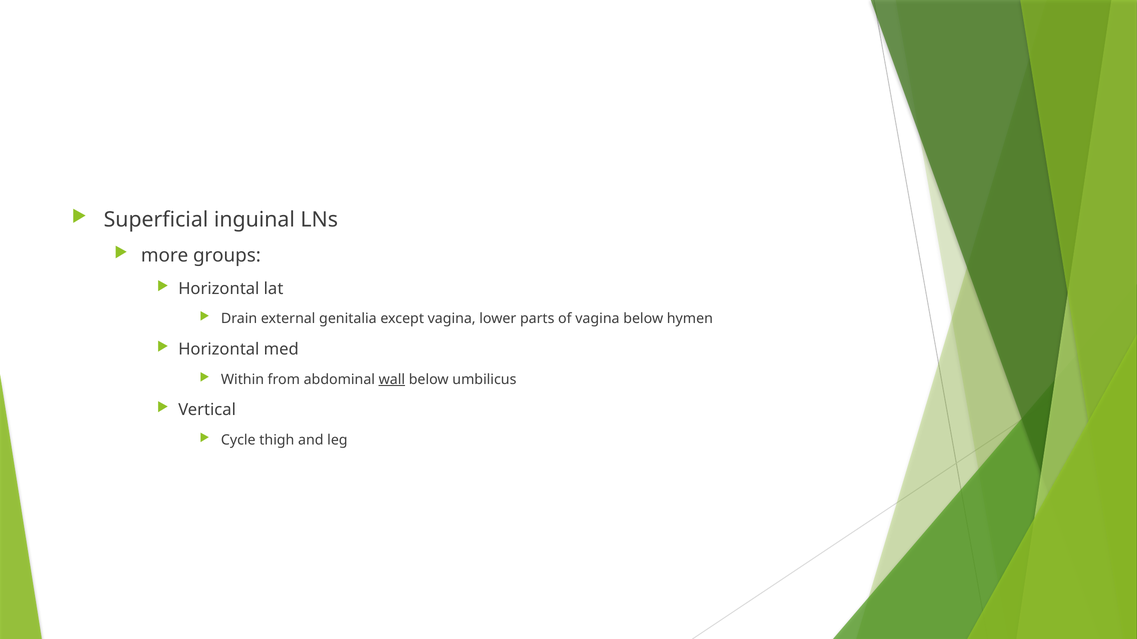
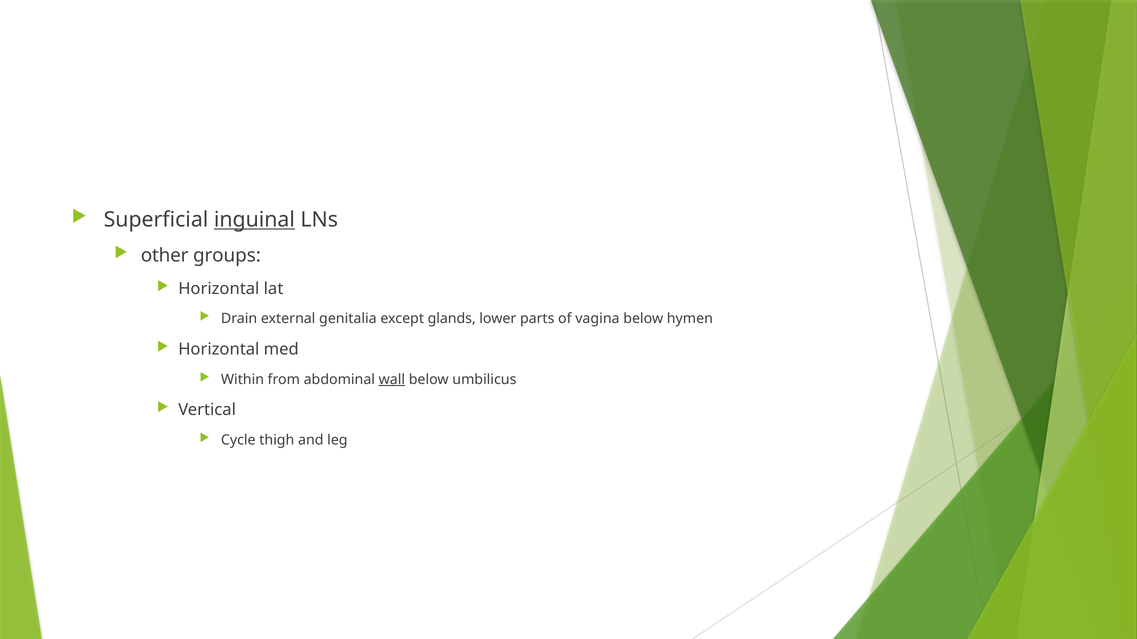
inguinal underline: none -> present (254, 220)
more: more -> other (165, 256)
except vagina: vagina -> glands (452, 319)
